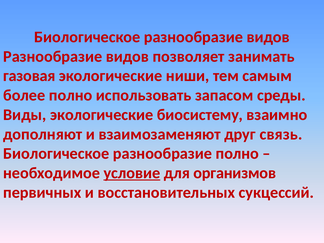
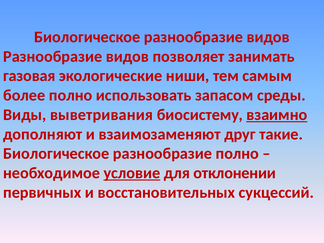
Виды экологические: экологические -> выветривания (102, 115)
взаимно underline: none -> present (277, 115)
связь: связь -> такие (281, 134)
организмов: организмов -> отклонении (235, 173)
